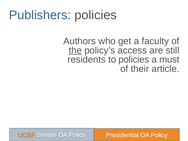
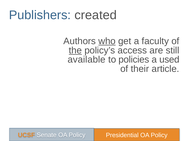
Publishers policies: policies -> created (96, 15)
who underline: none -> present (107, 41)
residents: residents -> available (87, 60)
must: must -> used (169, 60)
